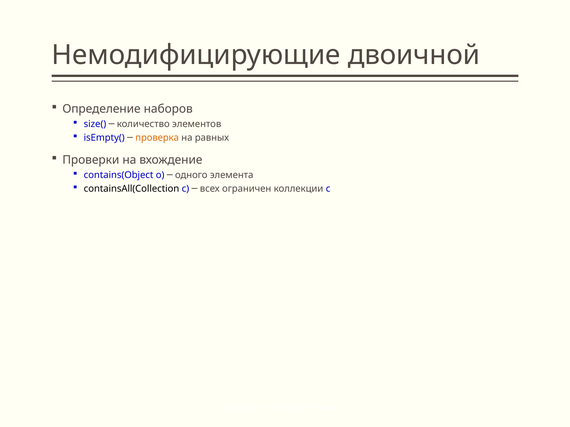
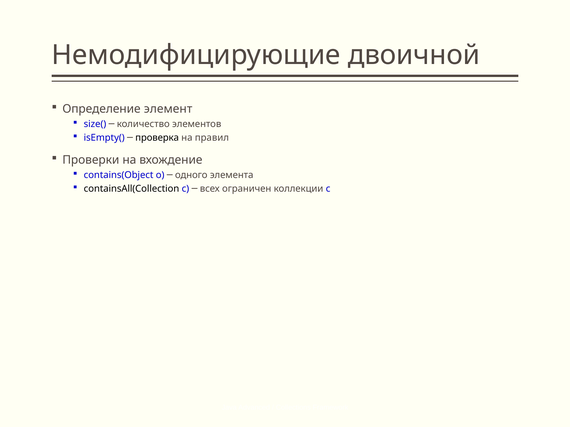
наборов: наборов -> элемент (168, 109)
проверка colour: orange -> black (157, 138)
равных: равных -> правил (212, 138)
